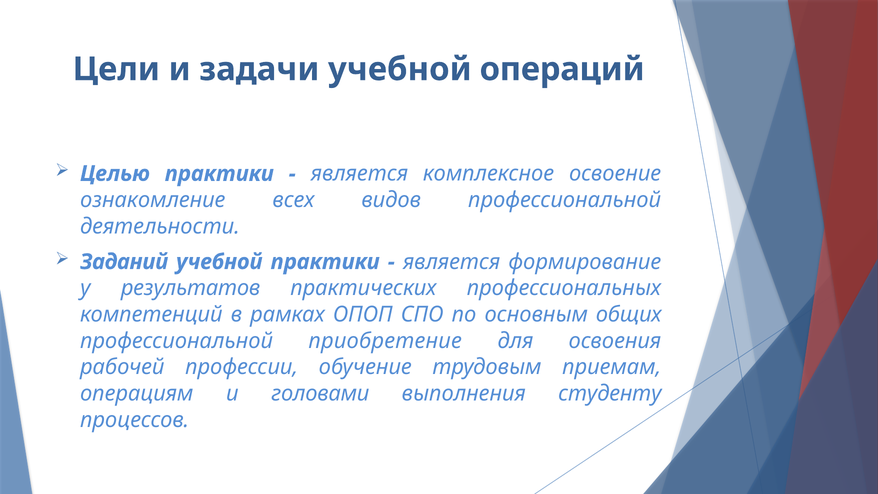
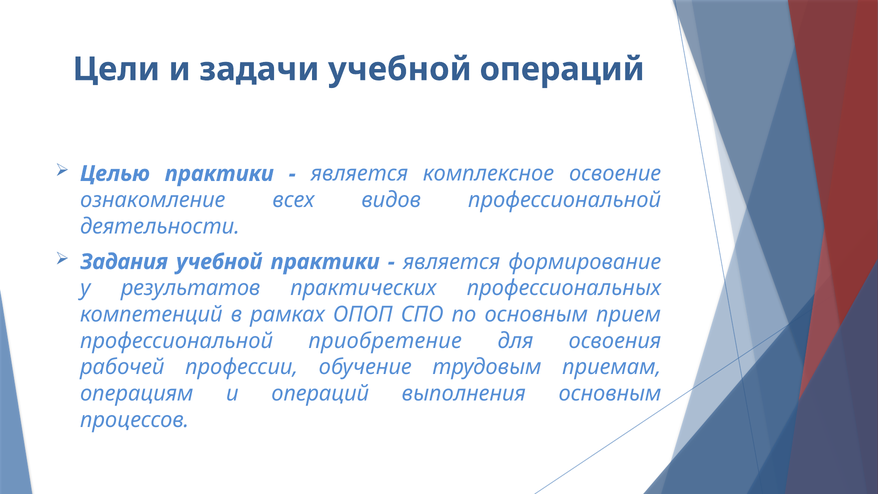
Заданий: Заданий -> Задания (124, 262)
общих: общих -> прием (628, 314)
и головами: головами -> операций (320, 393)
выполнения студенту: студенту -> основным (610, 393)
